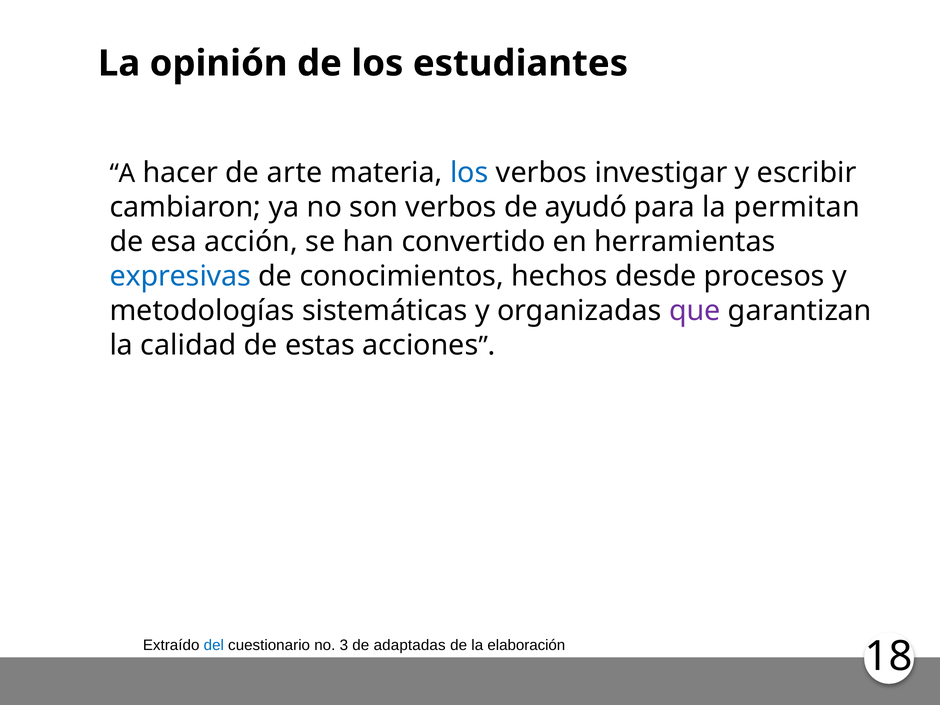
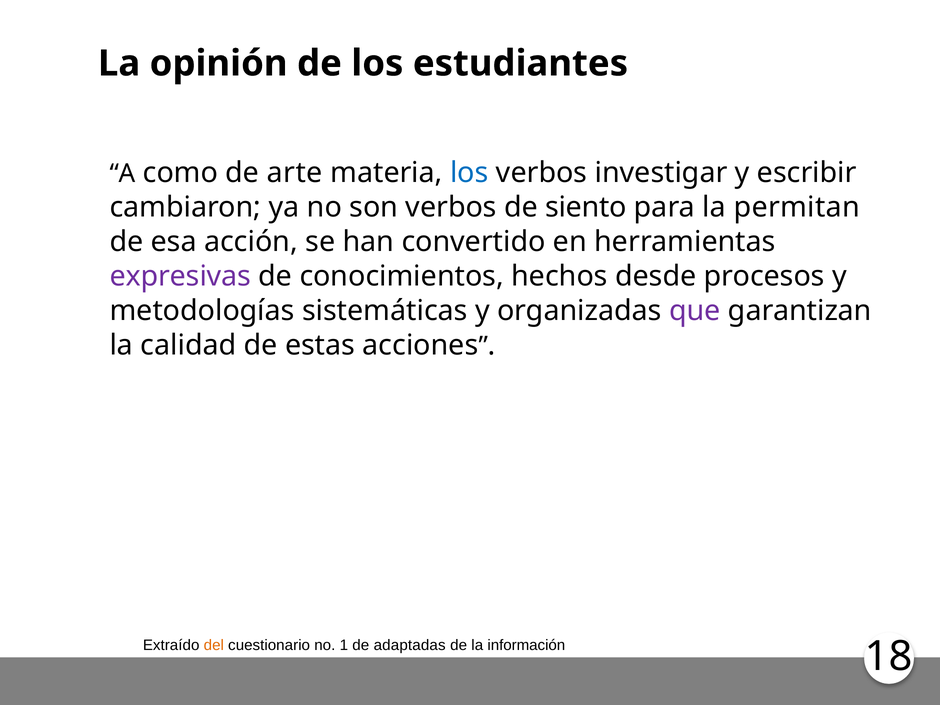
hacer: hacer -> como (180, 173)
ayudó: ayudó -> siento (586, 207)
expresivas colour: blue -> purple (180, 276)
del colour: blue -> orange (214, 645)
3: 3 -> 1 (344, 645)
elaboración: elaboración -> información (526, 645)
